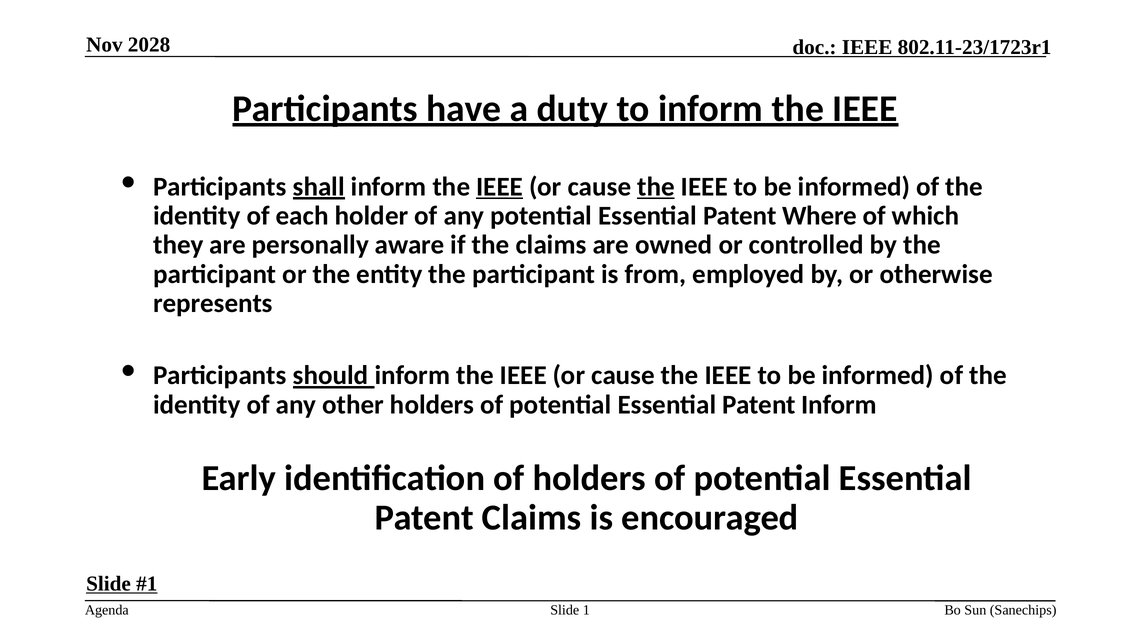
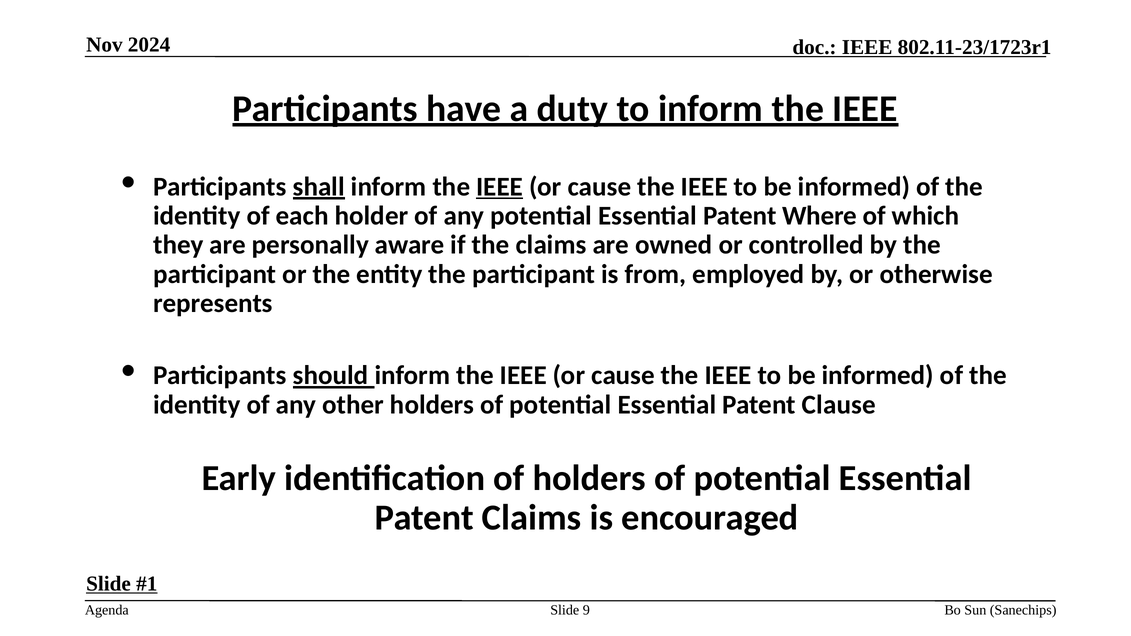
2028: 2028 -> 2024 (149, 45)
the underline: present -> none (656, 187)
Patent Inform: Inform -> Clause (839, 405)
1: 1 -> 9 (586, 610)
